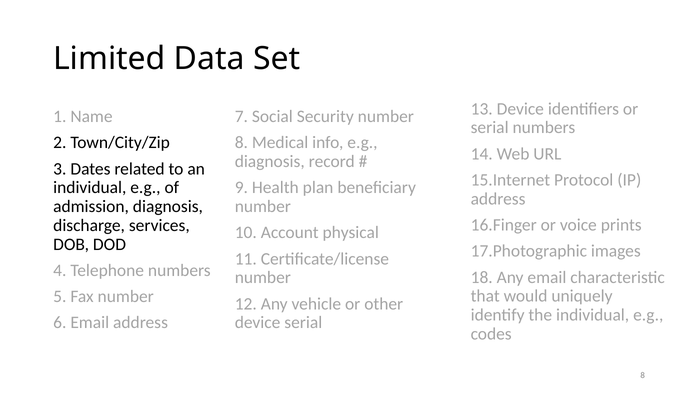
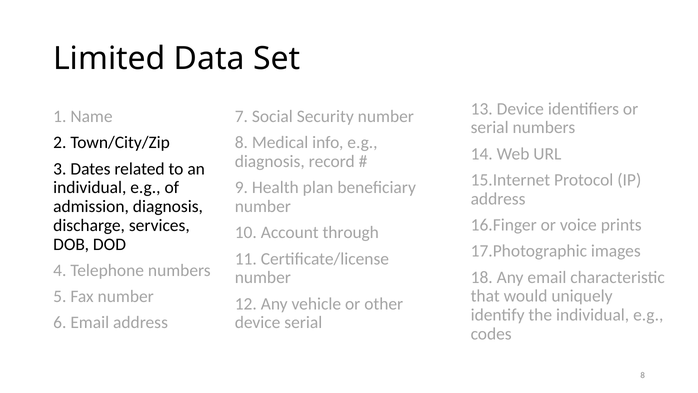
physical: physical -> through (351, 232)
